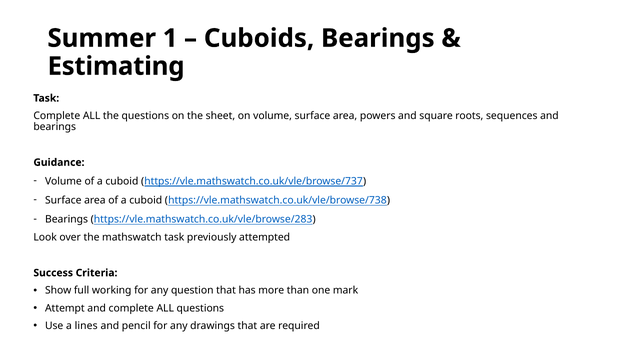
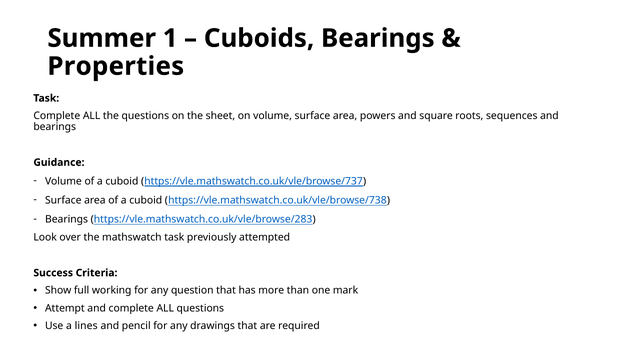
Estimating: Estimating -> Properties (116, 66)
